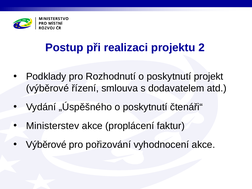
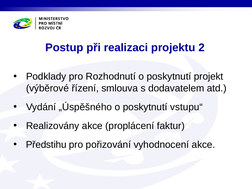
čtenáři“: čtenáři“ -> vstupu“ (186, 107)
Ministerstev: Ministerstev -> Realizovány (53, 126)
Výběrové: Výběrové -> Předstihu (46, 145)
